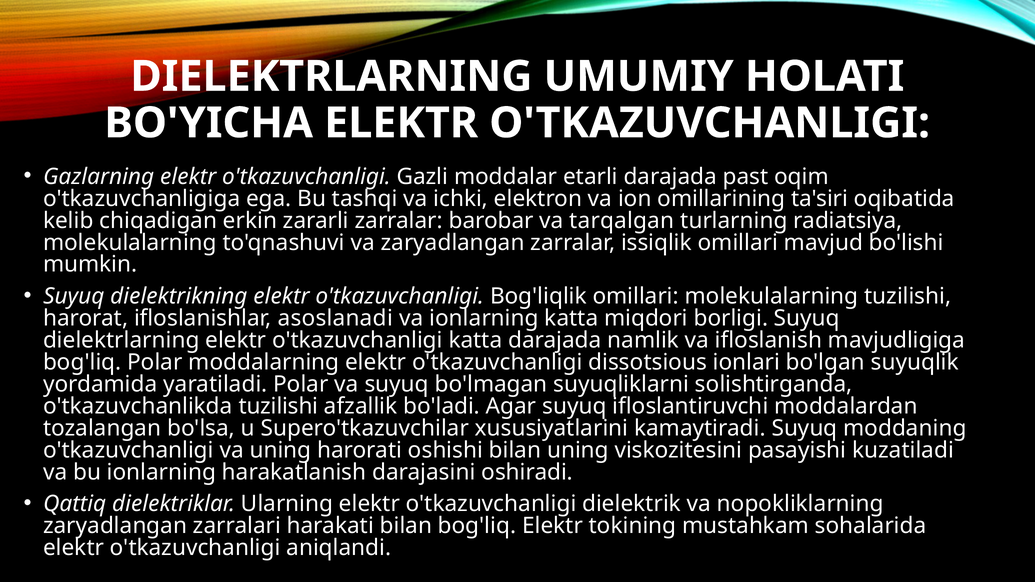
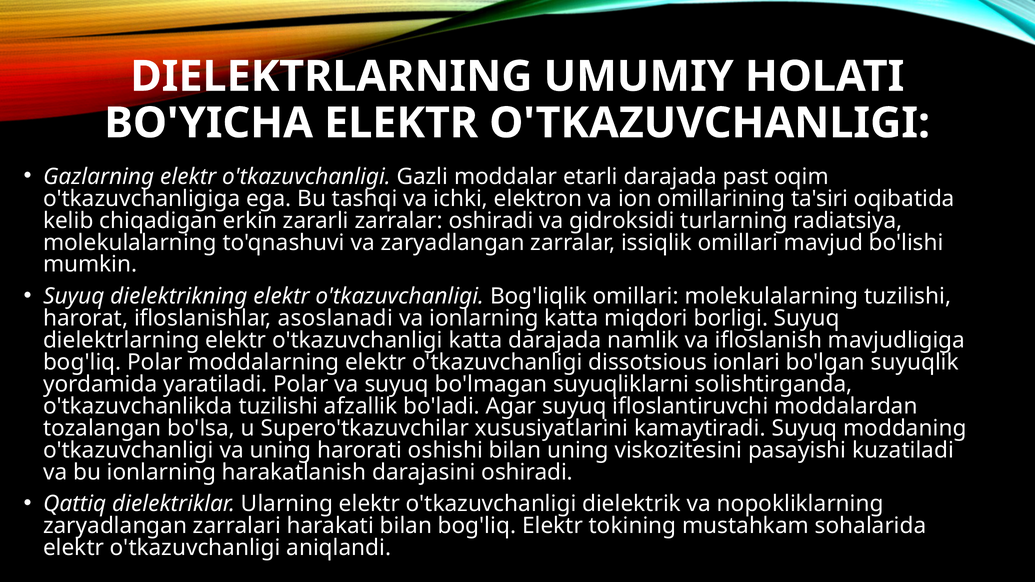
zarralar barobar: barobar -> oshiradi (491, 221)
tarqalgan: tarqalgan -> gidroksidi (622, 221)
